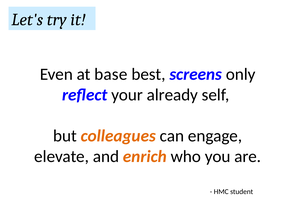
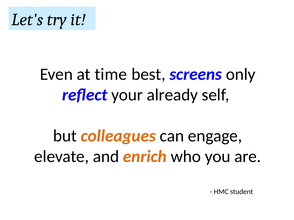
base: base -> time (111, 74)
